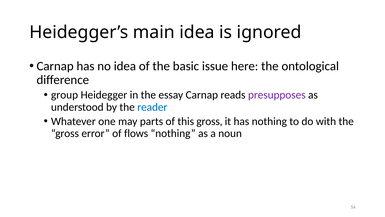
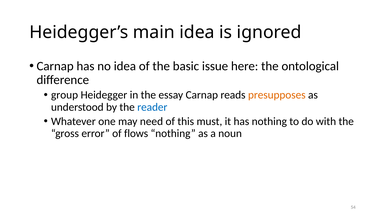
presupposes colour: purple -> orange (277, 95)
parts: parts -> need (151, 121)
this gross: gross -> must (209, 121)
